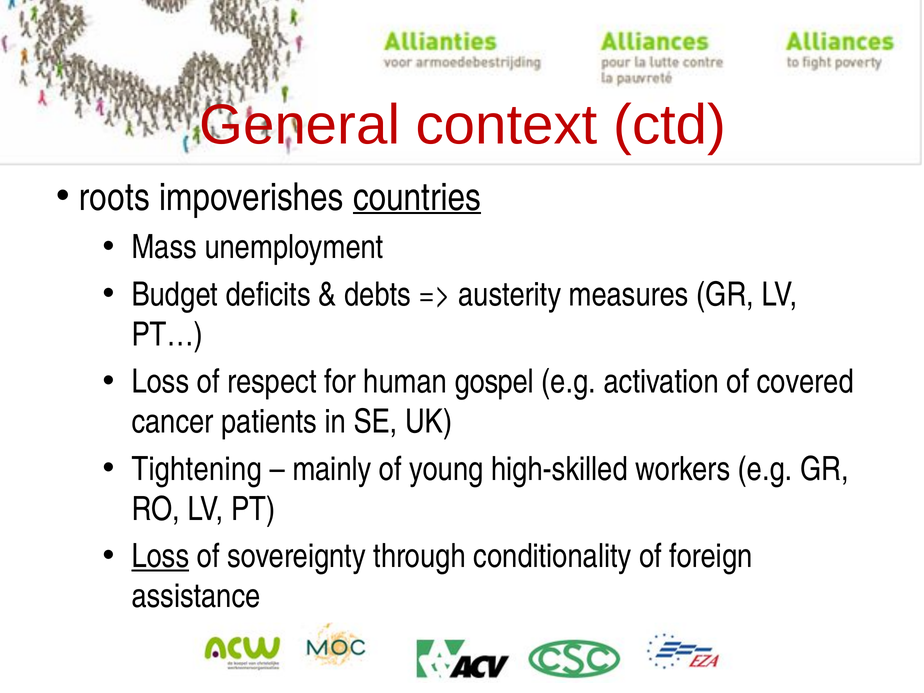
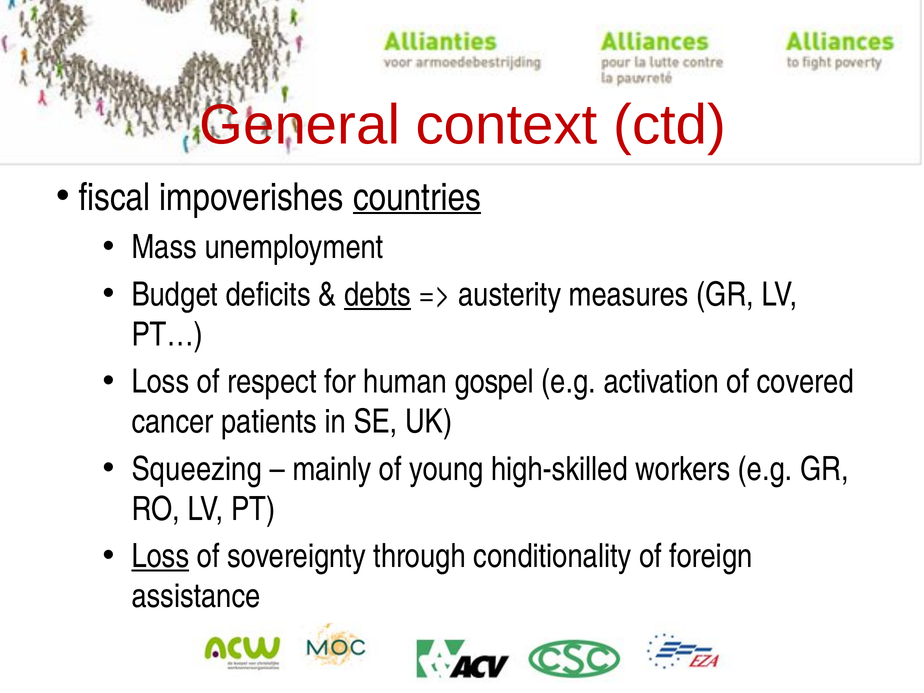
roots: roots -> fiscal (114, 197)
debts underline: none -> present (378, 295)
Tightening: Tightening -> Squeezing (197, 469)
